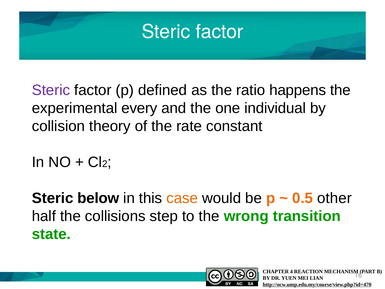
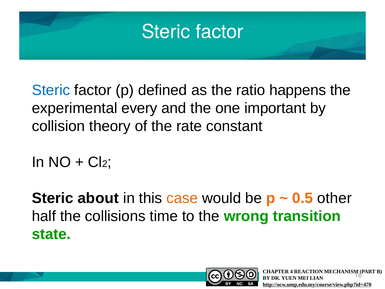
Steric colour: purple -> blue (51, 90)
individual: individual -> important (275, 108)
below: below -> about (98, 198)
step: step -> time (164, 216)
